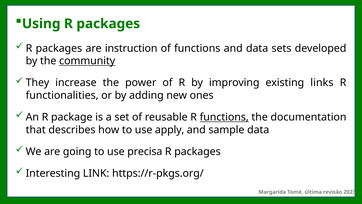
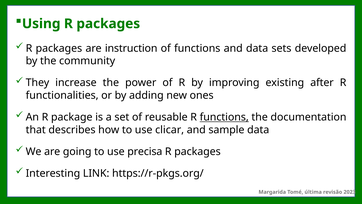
community underline: present -> none (87, 61)
links: links -> after (322, 83)
apply: apply -> clicar (170, 130)
